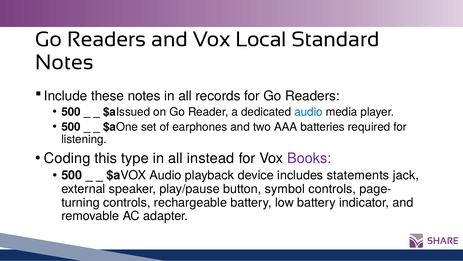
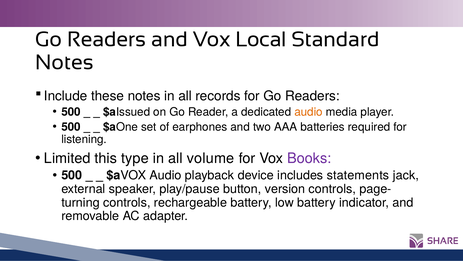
audio colour: blue -> orange (309, 112)
Coding: Coding -> Limited (67, 158)
instead: instead -> volume (211, 158)
symbol: symbol -> version (285, 189)
